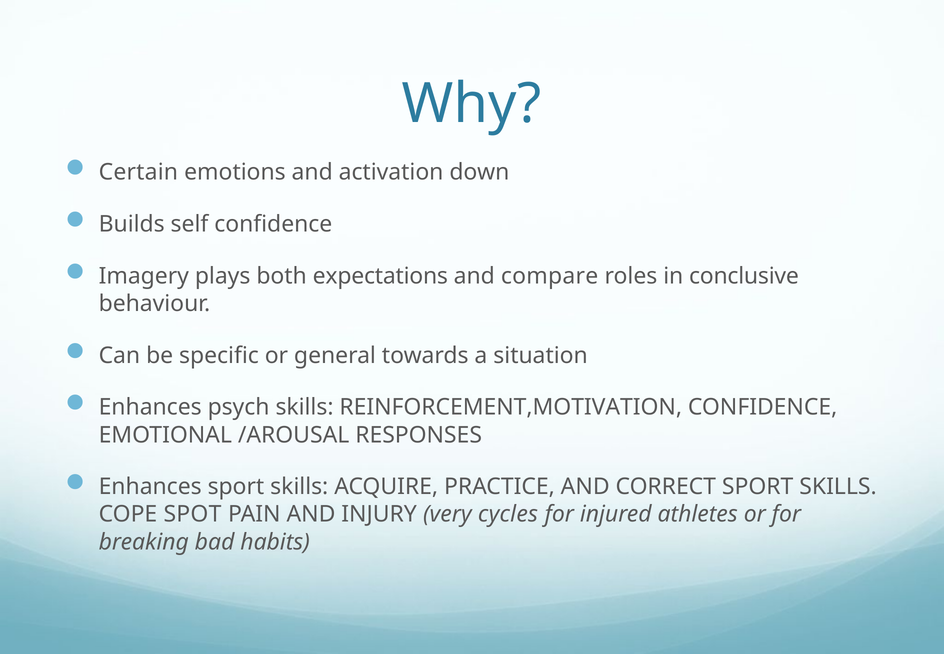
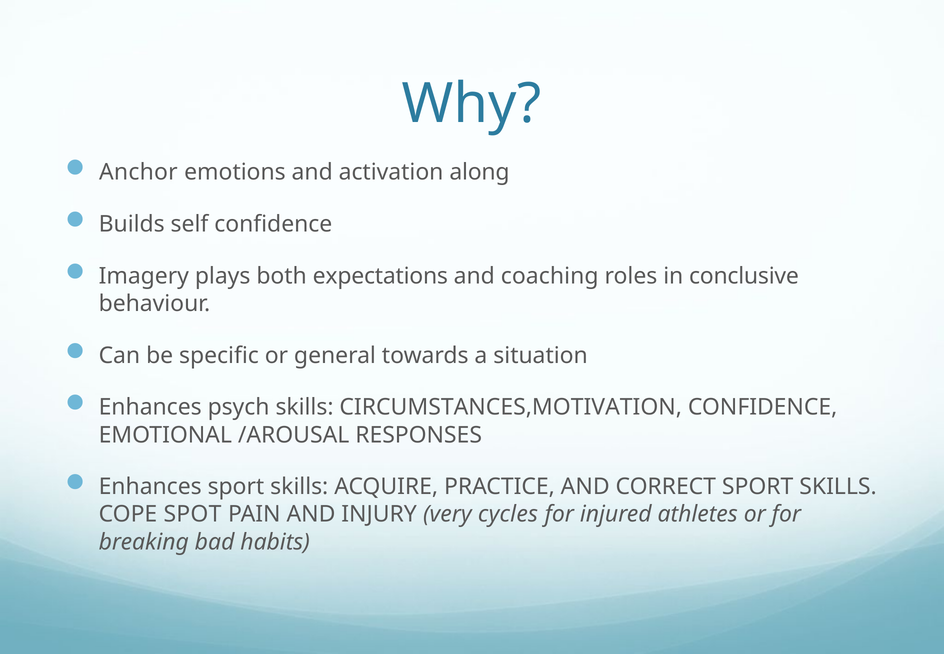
Certain: Certain -> Anchor (138, 172)
down: down -> along (479, 172)
compare: compare -> coaching (550, 276)
REINFORCEMENT,MOTIVATION: REINFORCEMENT,MOTIVATION -> CIRCUMSTANCES,MOTIVATION (511, 407)
